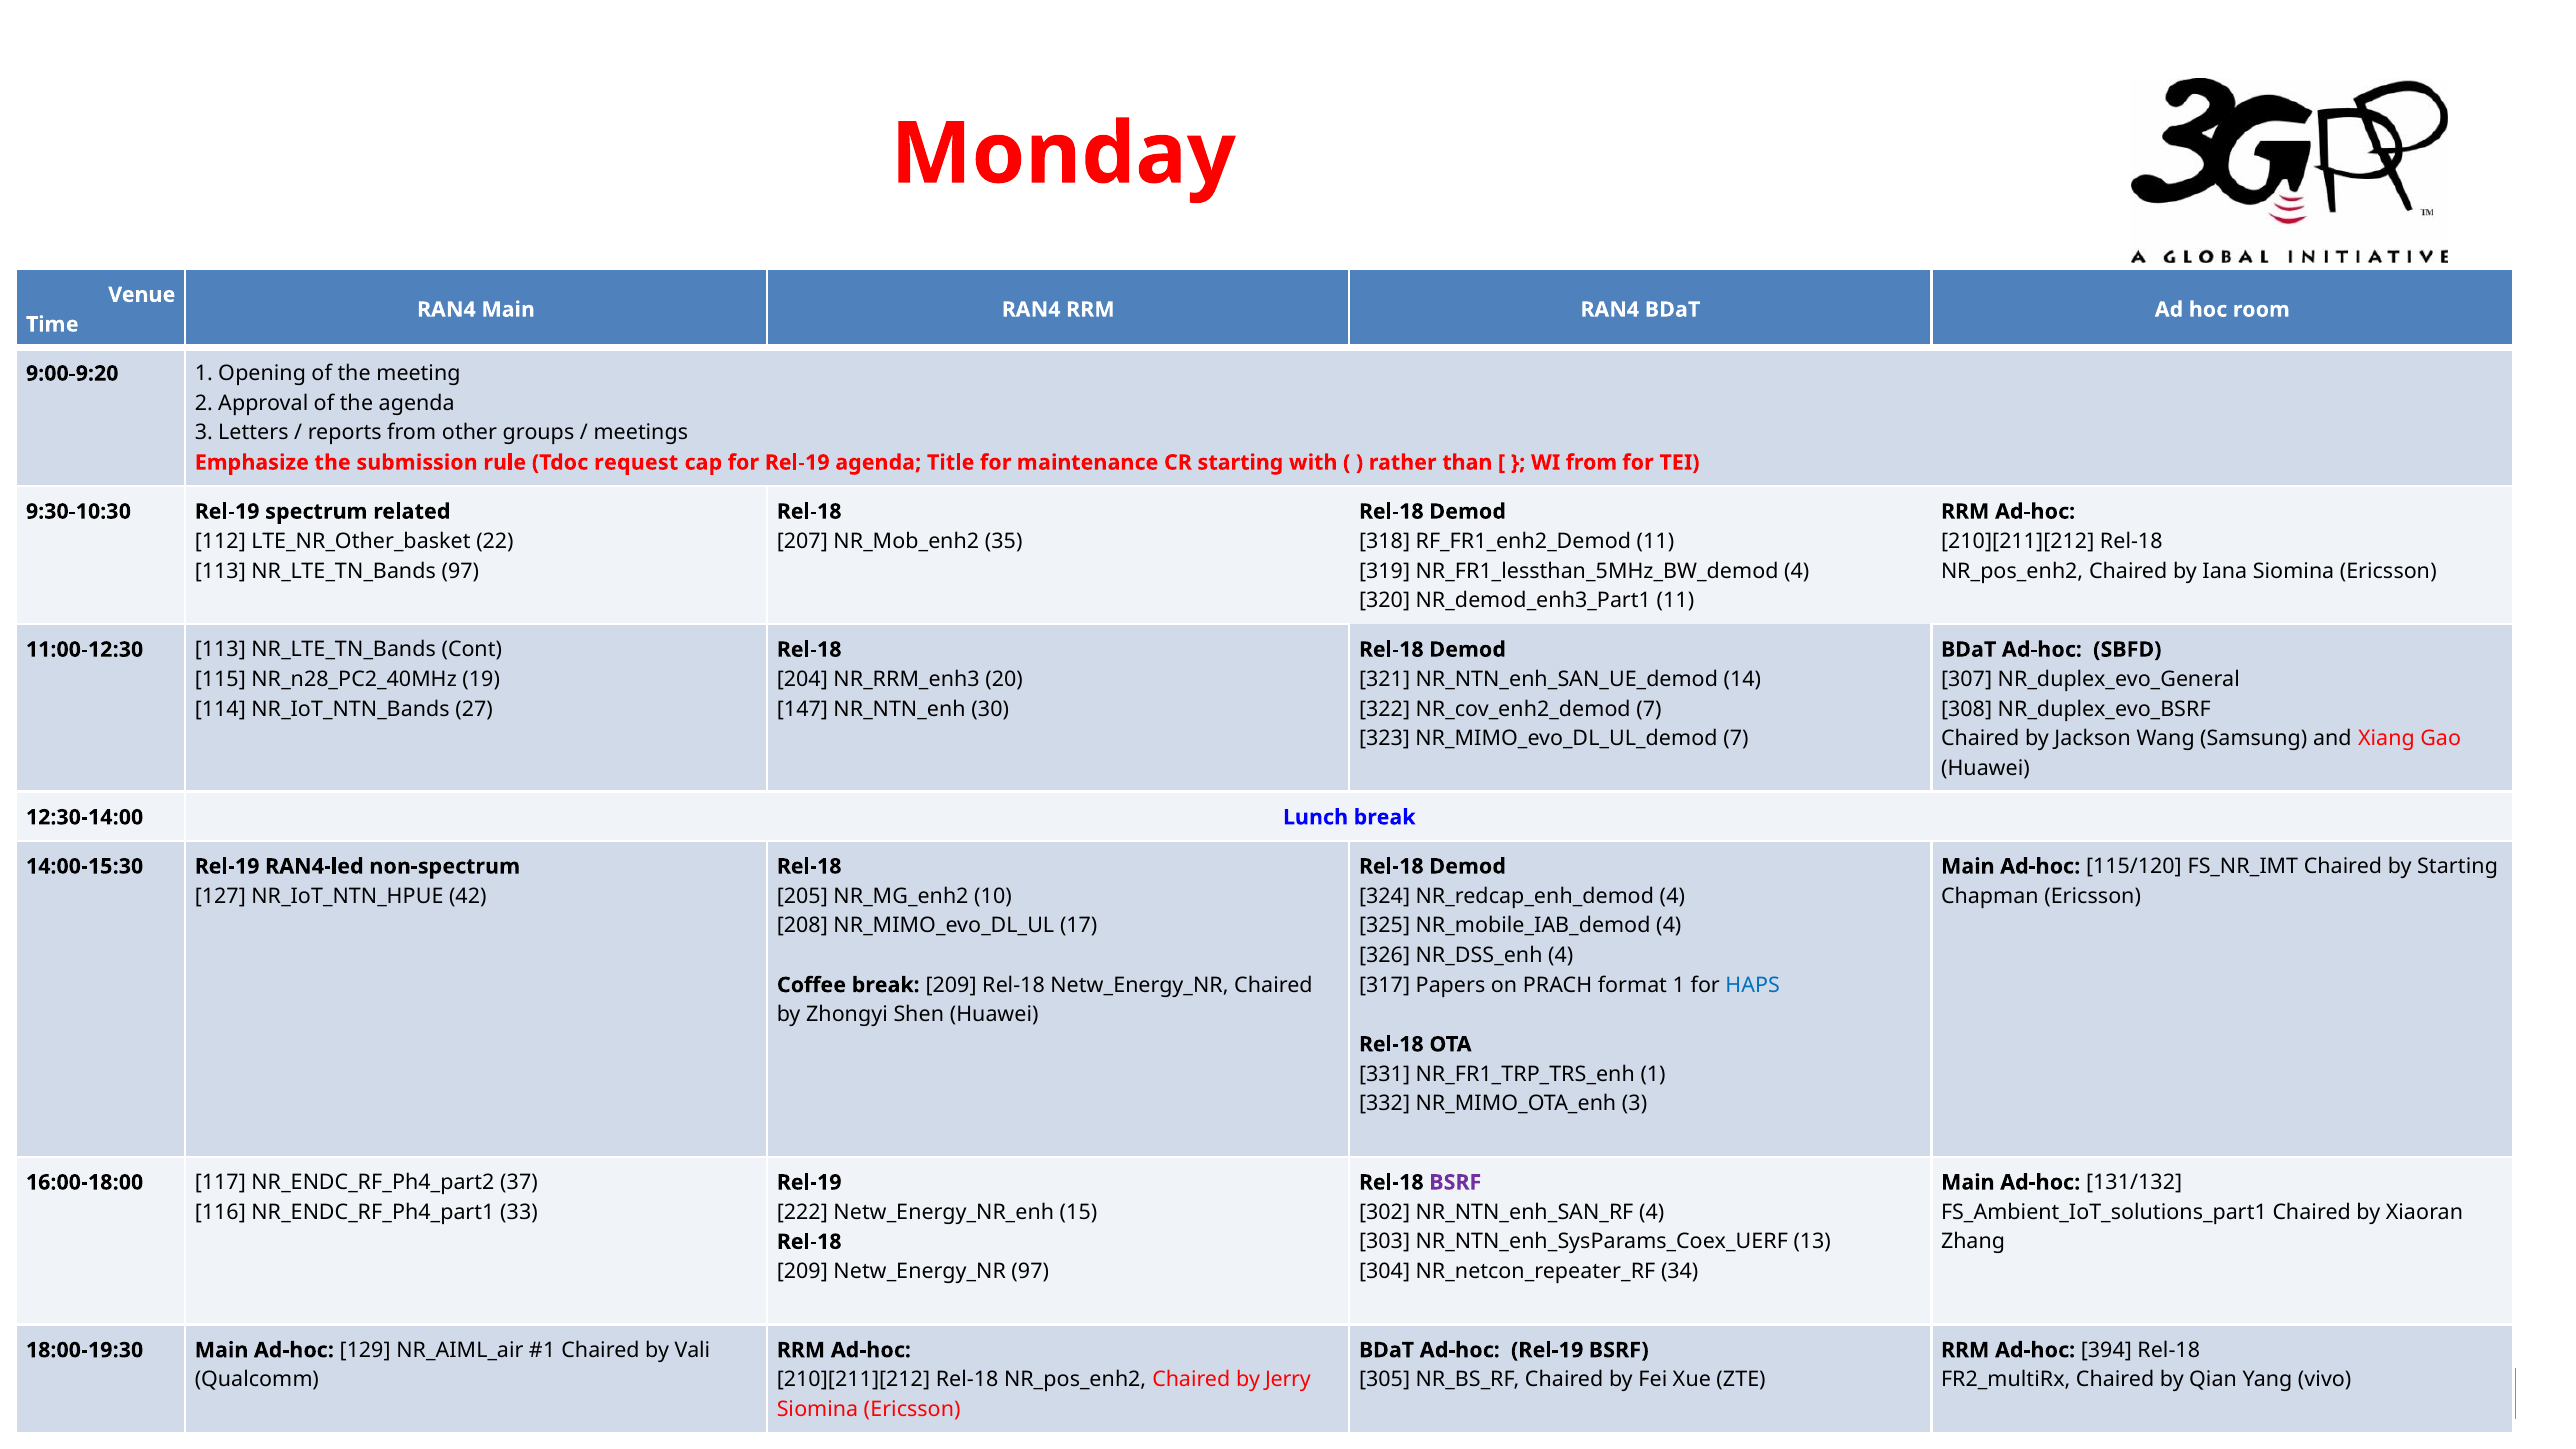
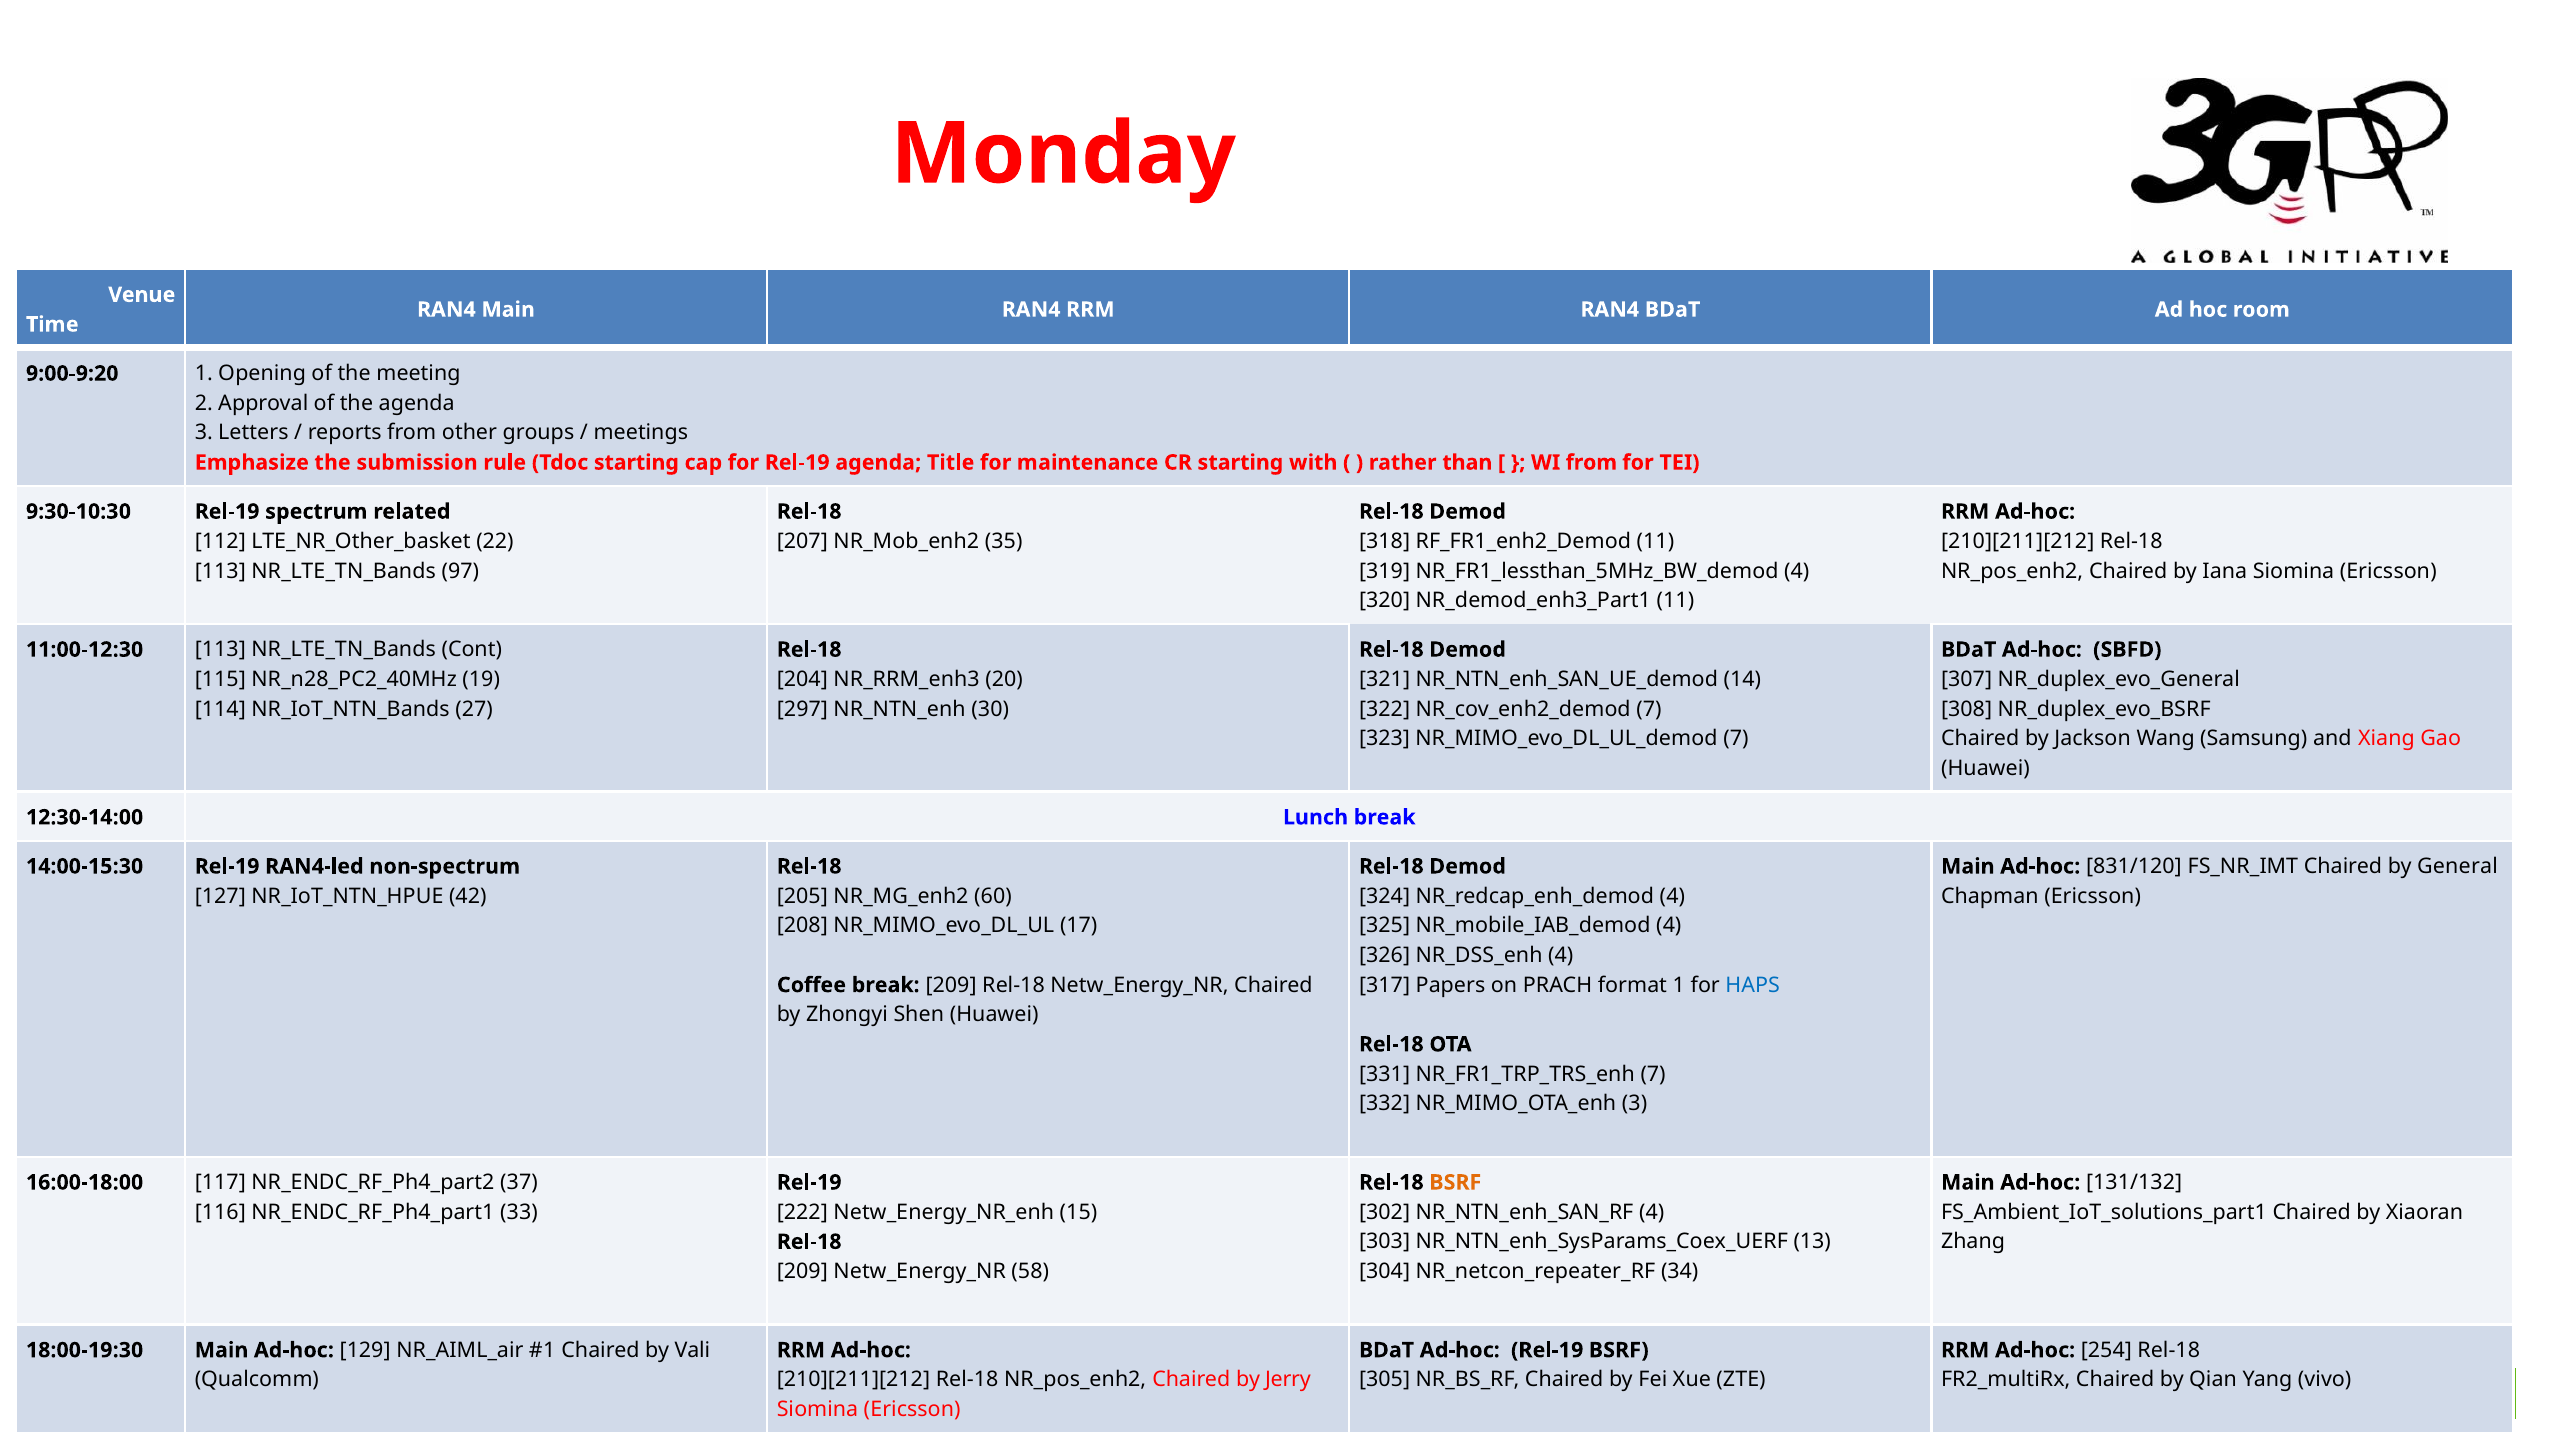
Tdoc request: request -> starting (636, 463)
147: 147 -> 297 (802, 709)
115/120: 115/120 -> 831/120 (2134, 866)
by Starting: Starting -> General (2457, 866)
10: 10 -> 60 (993, 896)
1: 1 -> 7 (1653, 1074)
BSRF colour: purple -> orange (1455, 1182)
97: 97 -> 58 (1030, 1271)
394: 394 -> 254 (2106, 1350)
